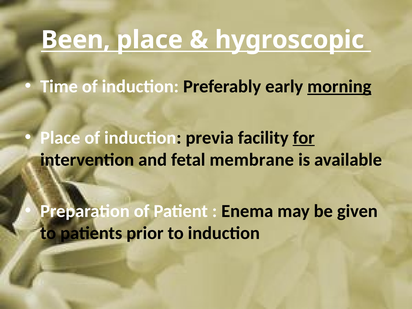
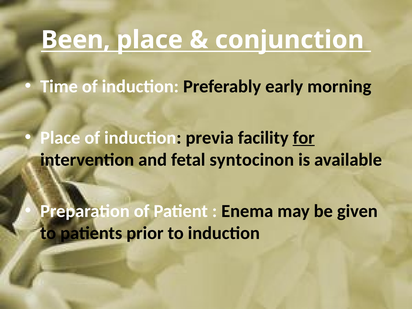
hygroscopic: hygroscopic -> conjunction (289, 40)
morning underline: present -> none (339, 86)
membrane: membrane -> syntocinon (252, 160)
